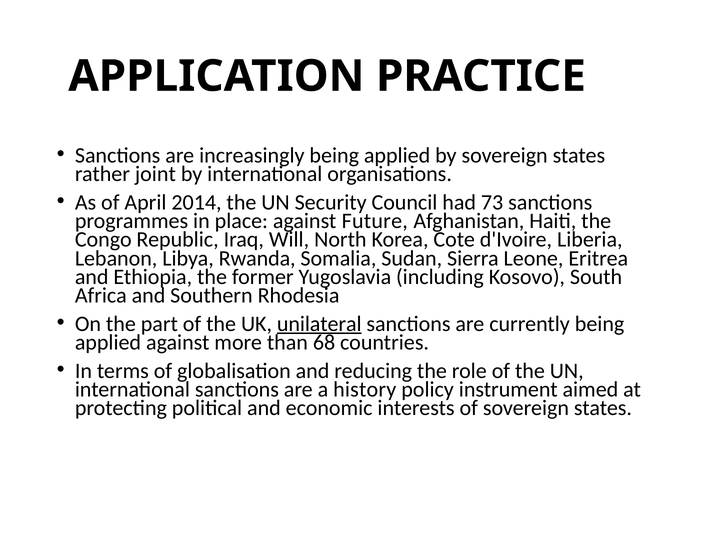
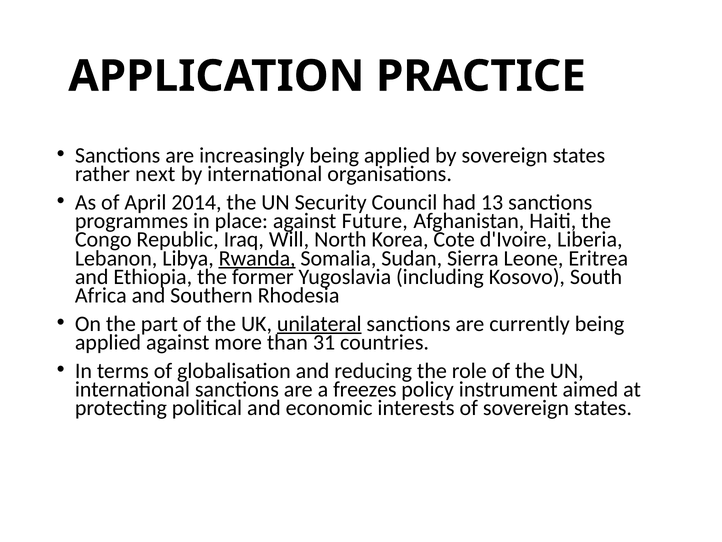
joint: joint -> next (155, 174)
73: 73 -> 13 (492, 202)
Rwanda underline: none -> present (257, 258)
68: 68 -> 31 (324, 342)
history: history -> freezes (365, 389)
